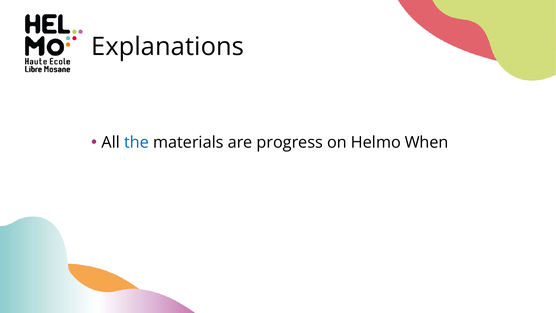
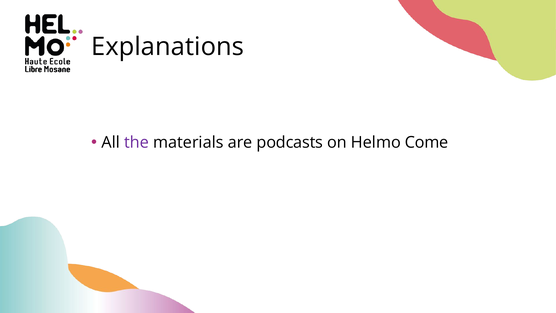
the colour: blue -> purple (137, 142)
progress: progress -> podcasts (290, 142)
When: When -> Come (427, 142)
